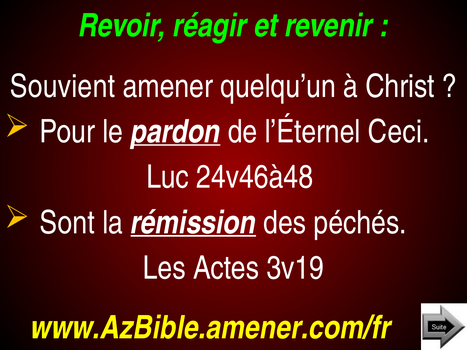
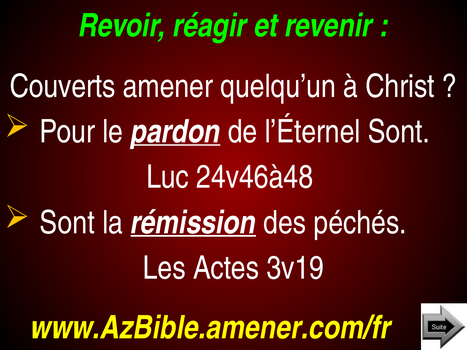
Souvient: Souvient -> Couverts (63, 87)
l’Éternel Ceci: Ceci -> Sont (399, 132)
